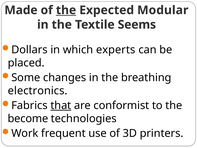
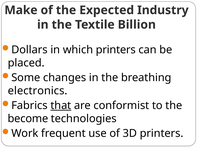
Made: Made -> Make (21, 10)
the underline: present -> none (66, 10)
Modular: Modular -> Industry (163, 10)
Seems: Seems -> Billion (137, 25)
which experts: experts -> printers (116, 50)
